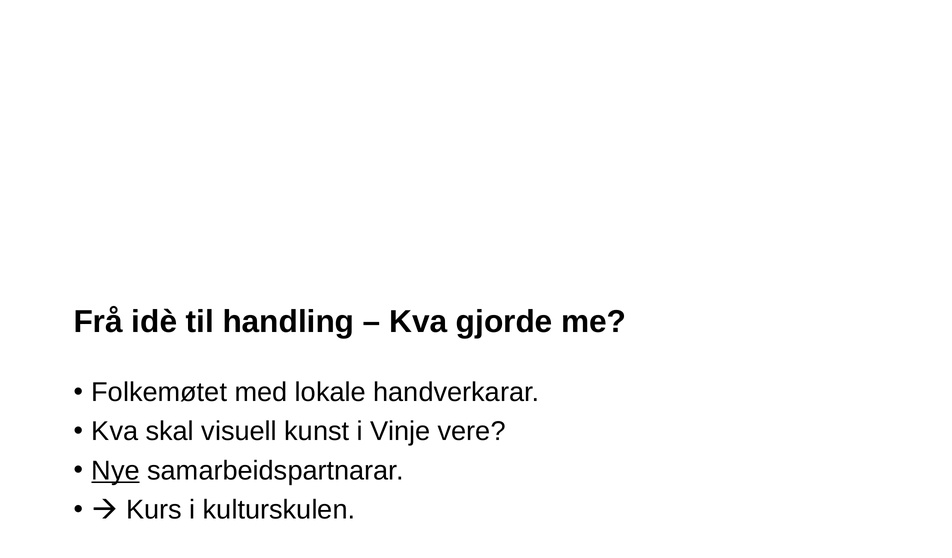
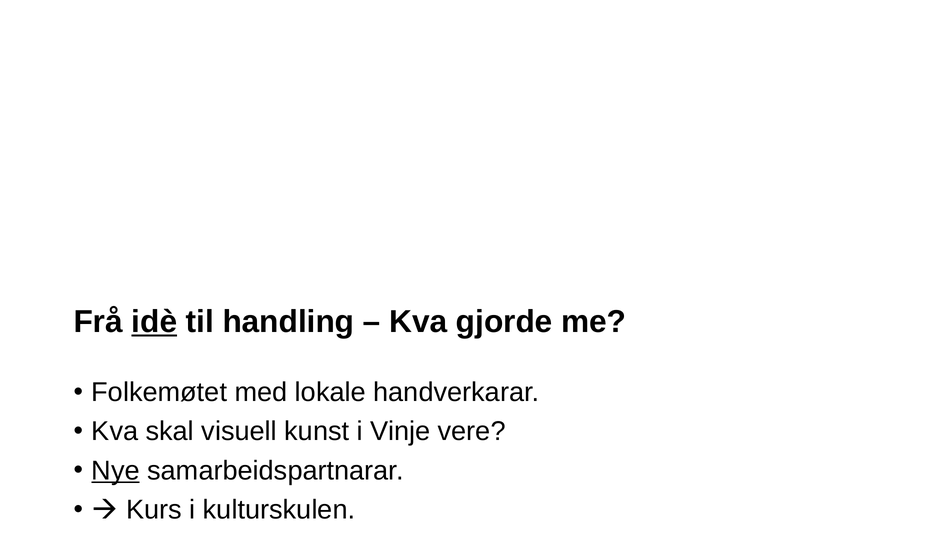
idè underline: none -> present (154, 322)
